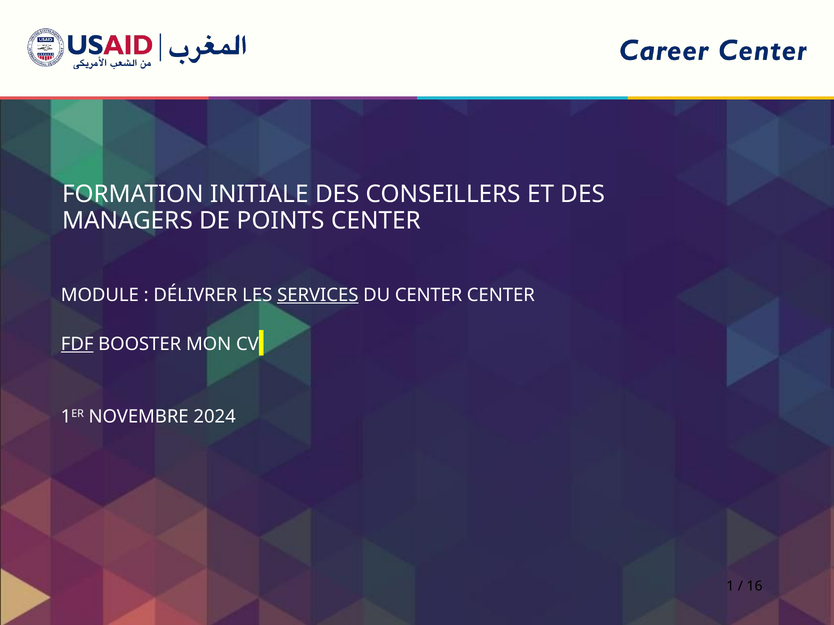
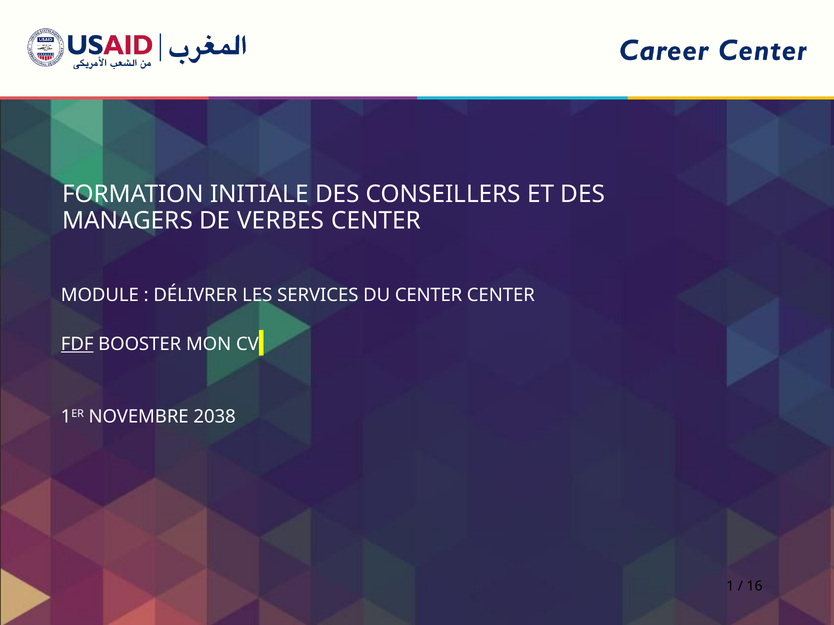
POINTS: POINTS -> VERBES (281, 221)
SERVICES underline: present -> none (318, 295)
2024: 2024 -> 2038 (215, 417)
